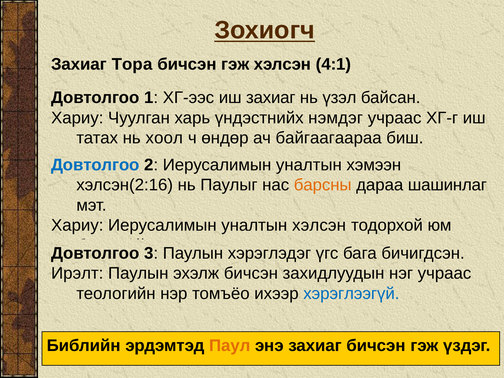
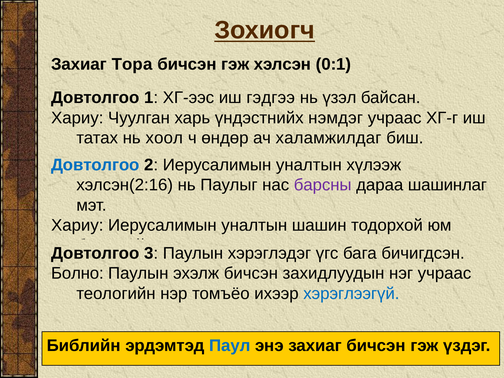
4:1: 4:1 -> 0:1 (334, 64)
иш захиаг: захиаг -> гэдгээ (271, 98)
байгаагаараа: байгаагаараа -> халамжилдаг (329, 138)
хэмээн: хэмээн -> хүлээж (374, 165)
барсны colour: orange -> purple (323, 185)
уналтын хэлсэн: хэлсэн -> шашин (319, 225)
Ирэлт: Ирэлт -> Болно (77, 273)
Паул colour: orange -> blue (230, 346)
